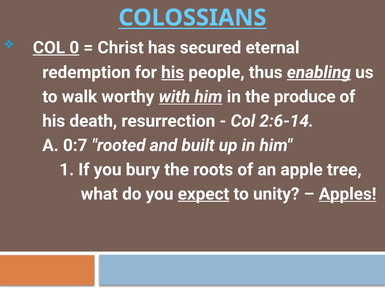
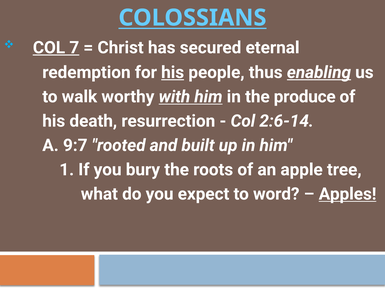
0: 0 -> 7 (74, 48)
0:7: 0:7 -> 9:7 (75, 145)
expect underline: present -> none (204, 194)
unity: unity -> word (276, 194)
